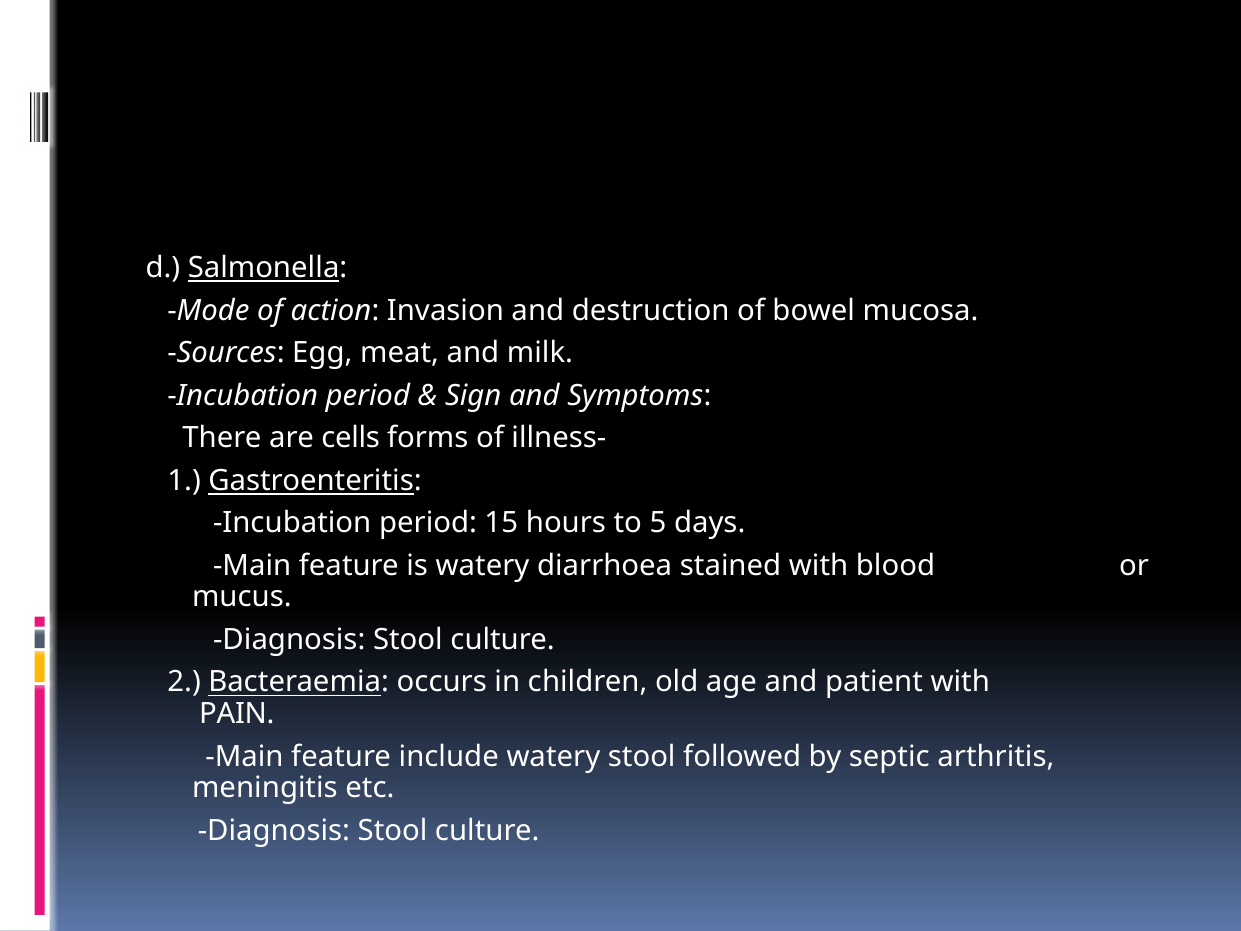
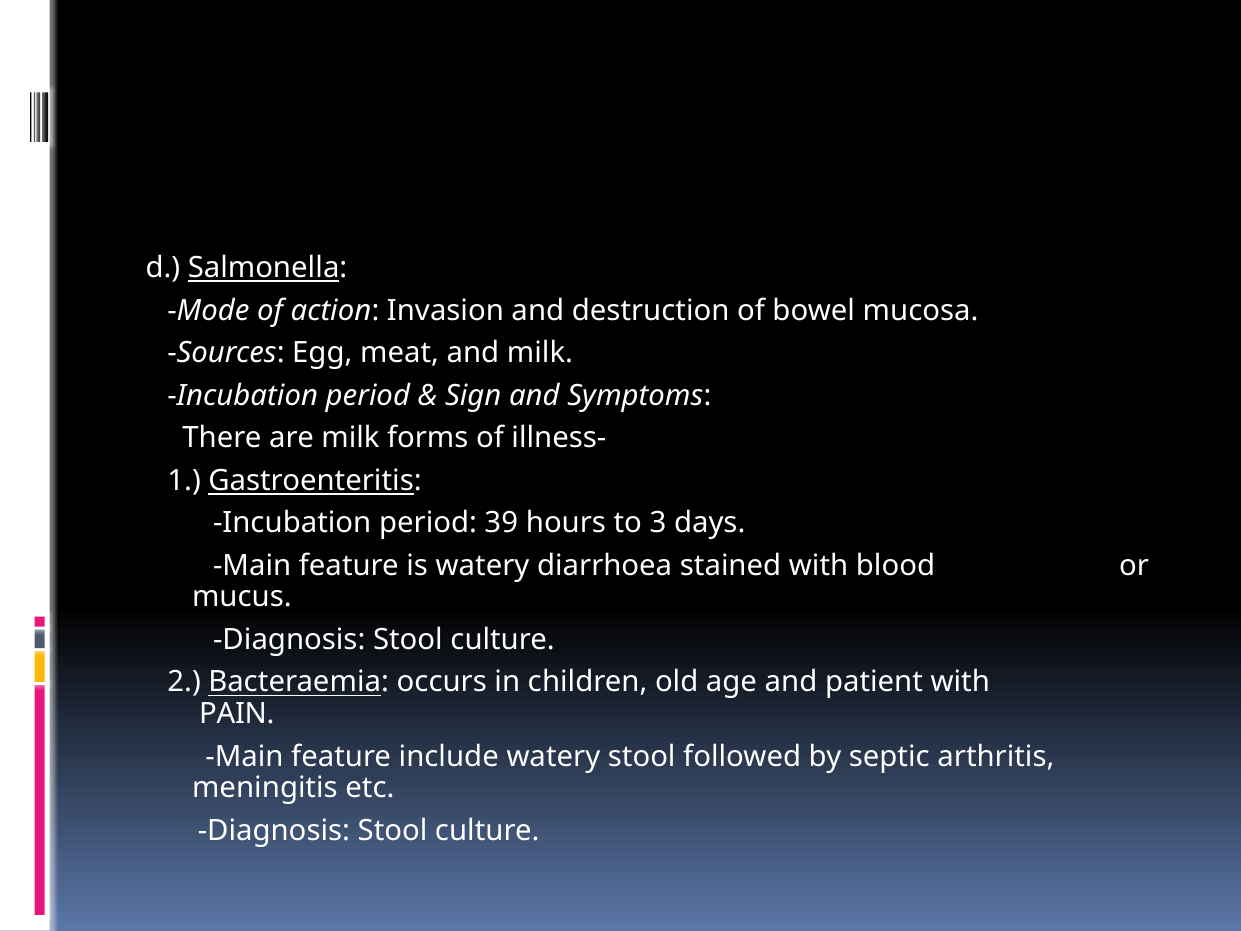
are cells: cells -> milk (350, 438)
15: 15 -> 39 (501, 523)
5: 5 -> 3 (658, 523)
